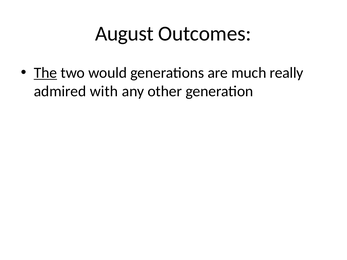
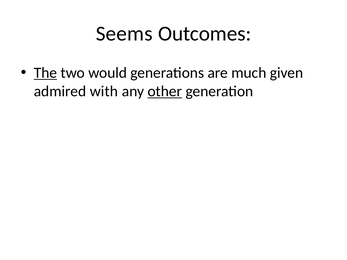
August: August -> Seems (124, 34)
really: really -> given (286, 73)
other underline: none -> present (165, 91)
